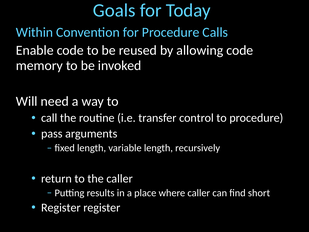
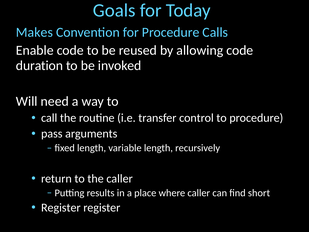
Within: Within -> Makes (34, 32)
memory: memory -> duration (39, 65)
